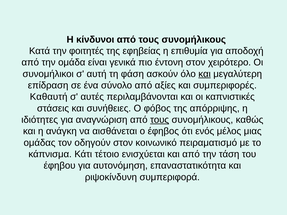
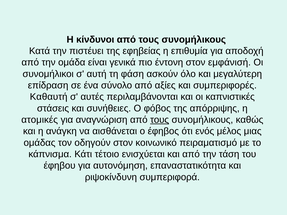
φοιτητές: φοιτητές -> πιστέυει (86, 51)
χειρότερο: χειρότερο -> εμφάνισή (229, 62)
και underline: present -> none (205, 74)
ιδιότητες: ιδιότητες -> ατομικές (40, 120)
